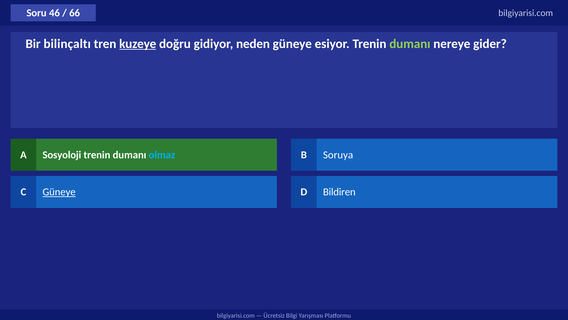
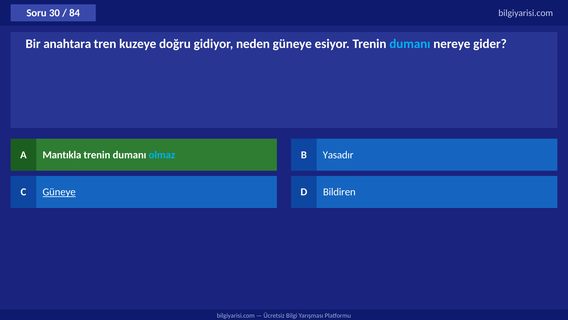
46: 46 -> 30 (54, 13)
66: 66 -> 84 (75, 13)
bilinçaltı: bilinçaltı -> anahtara (67, 44)
kuzeye underline: present -> none (138, 44)
dumanı colour: light green -> light blue (410, 44)
Sosyoloji: Sosyoloji -> Mantıkla (62, 155)
Soruya: Soruya -> Yasadır (338, 155)
